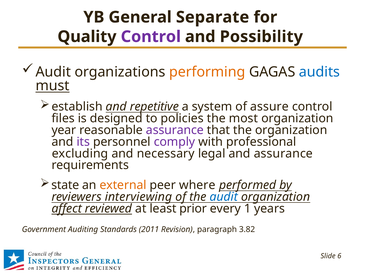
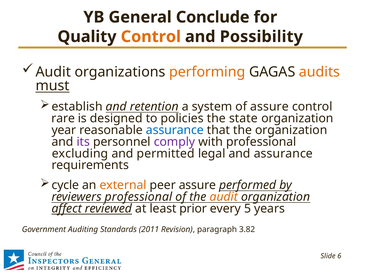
Separate: Separate -> Conclude (213, 17)
Control colour: purple -> orange (151, 37)
audits colour: blue -> orange (319, 72)
repetitive: repetitive -> retention (154, 107)
files: files -> rare (63, 118)
most: most -> state (243, 118)
assurance colour: purple -> blue (175, 130)
necessary: necessary -> permitted (166, 153)
state: state -> cycle (65, 185)
peer where: where -> assure (197, 185)
reviewers interviewing: interviewing -> professional (138, 197)
audit colour: blue -> orange (224, 197)
1: 1 -> 5 (248, 208)
